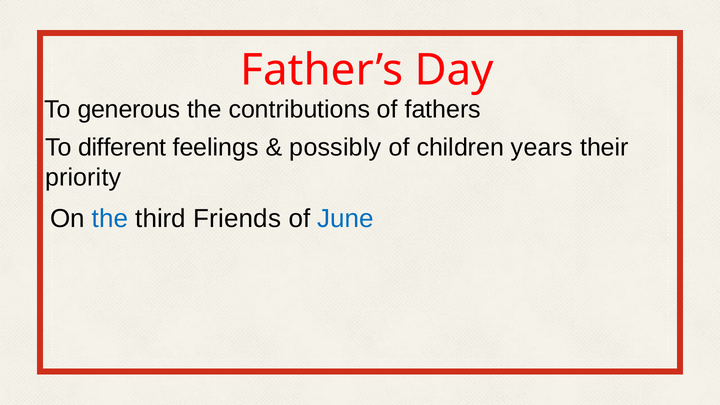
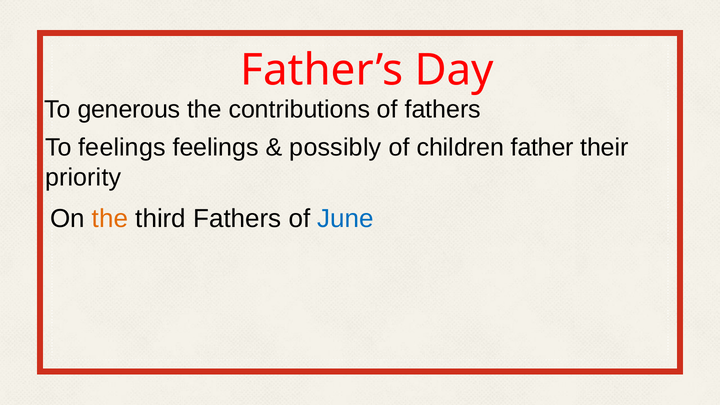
To different: different -> feelings (122, 148)
years: years -> father (542, 148)
the colour: blue -> orange (110, 219)
third Friends: Friends -> Fathers (237, 219)
